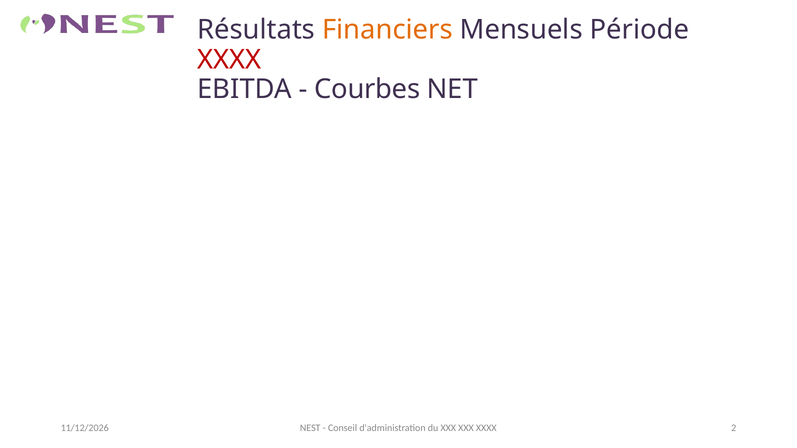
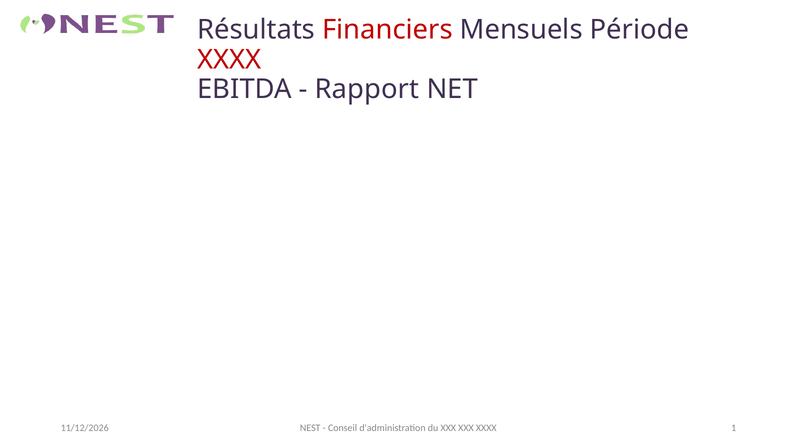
Financiers colour: orange -> red (387, 30)
Courbes: Courbes -> Rapport (367, 89)
2: 2 -> 1 (734, 428)
